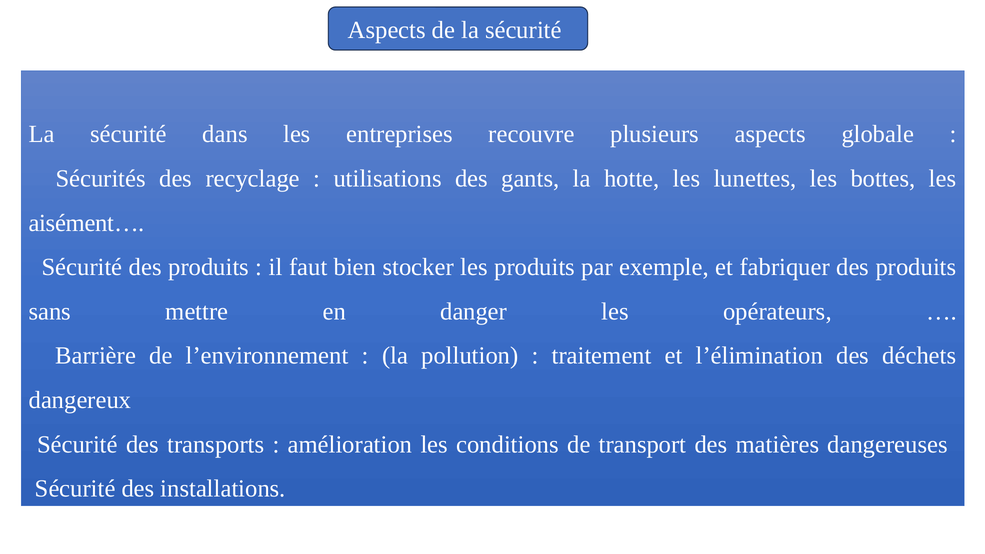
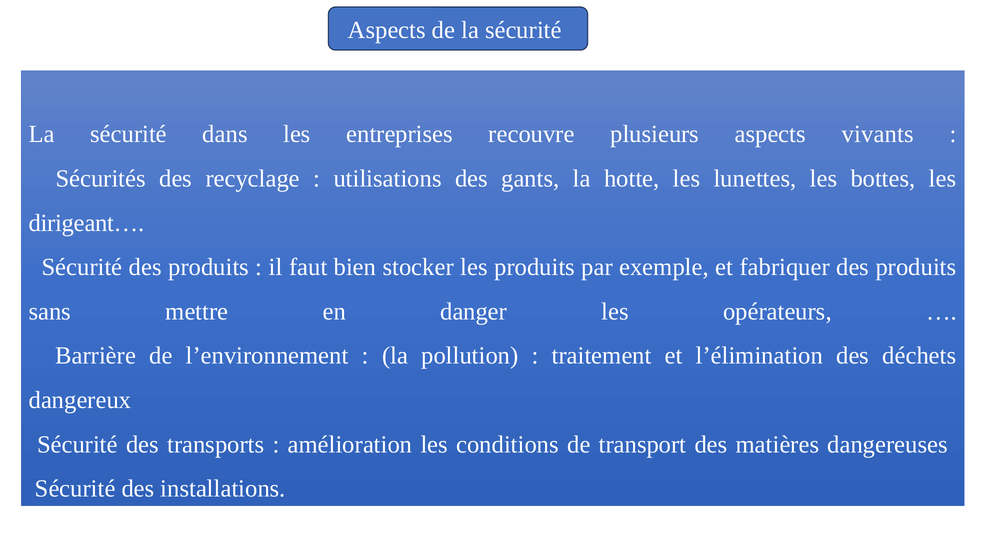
globale: globale -> vivants (878, 134)
aisément…: aisément… -> dirigeant… (87, 223)
